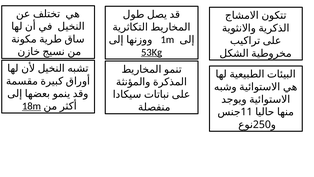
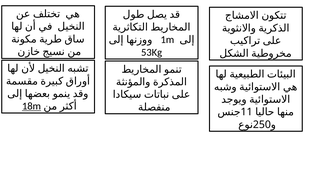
53Kg underline: present -> none (152, 52)
